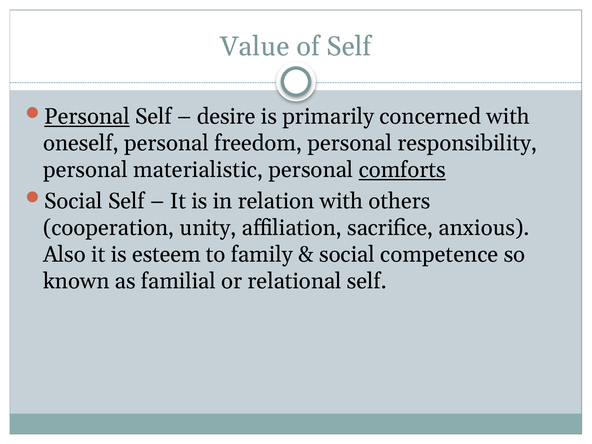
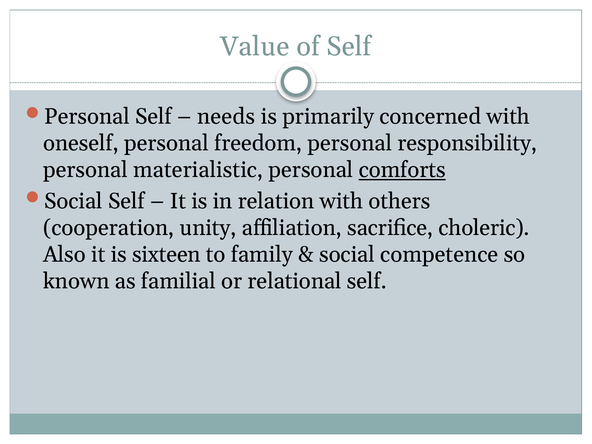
Personal underline: present -> none (87, 117)
desire: desire -> needs (226, 117)
anxious: anxious -> choleric (484, 228)
esteem: esteem -> sixteen (166, 254)
